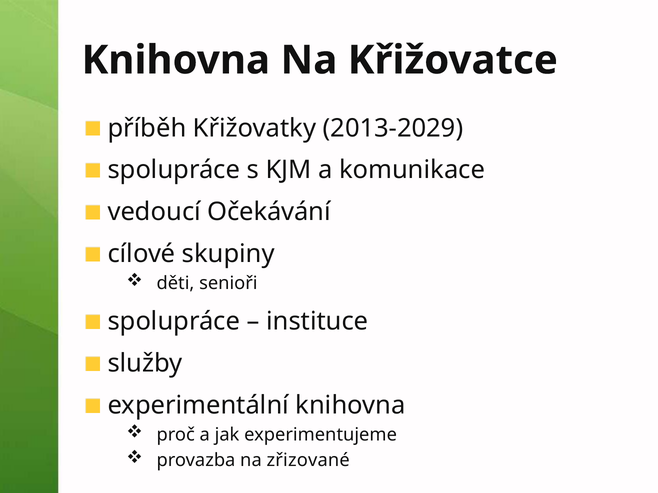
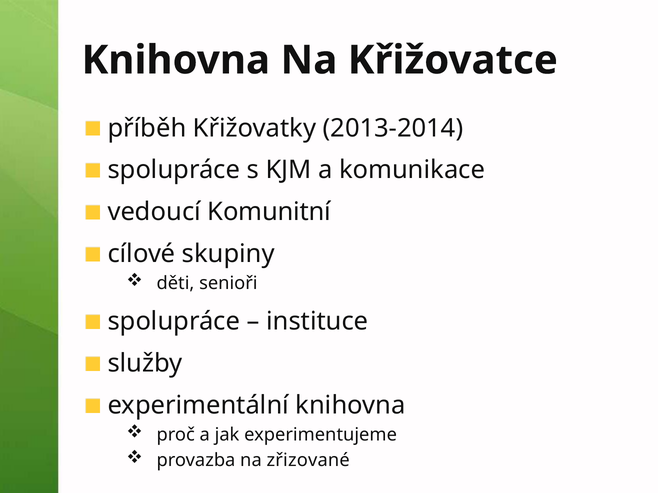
2013-2029: 2013-2029 -> 2013-2014 (393, 128)
Očekávání: Očekávání -> Komunitní (269, 212)
